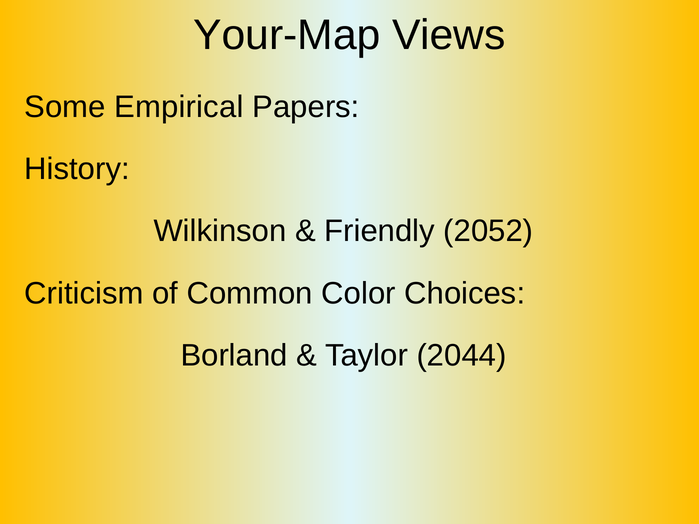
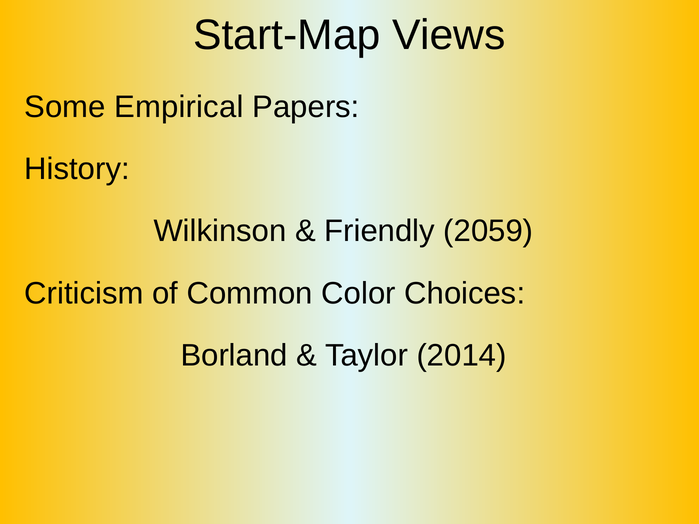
Your-Map: Your-Map -> Start-Map (287, 35)
2052: 2052 -> 2059 (488, 231)
2044: 2044 -> 2014 (462, 356)
